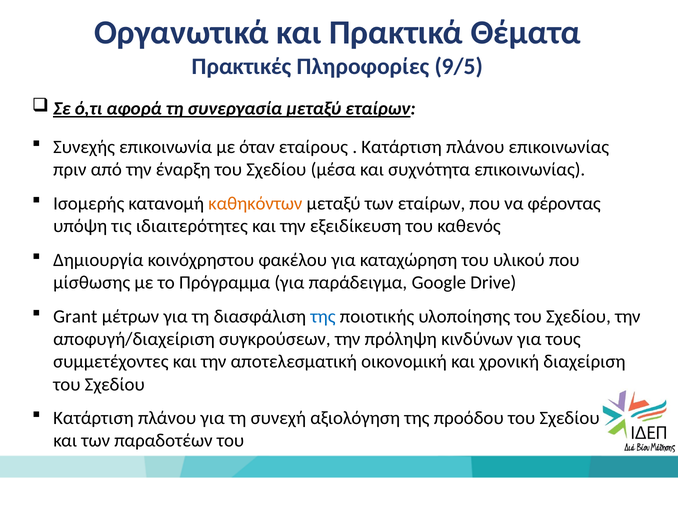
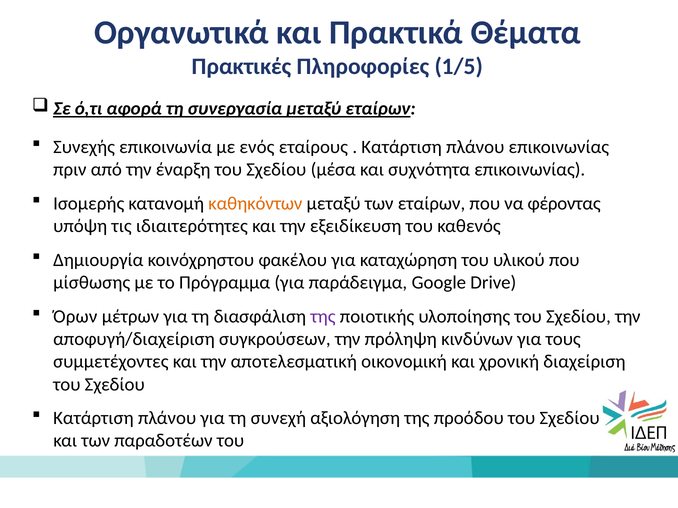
9/5: 9/5 -> 1/5 (459, 66)
όταν: όταν -> ενός (257, 147)
Grant: Grant -> Όρων (75, 317)
της colour: blue -> purple (323, 317)
